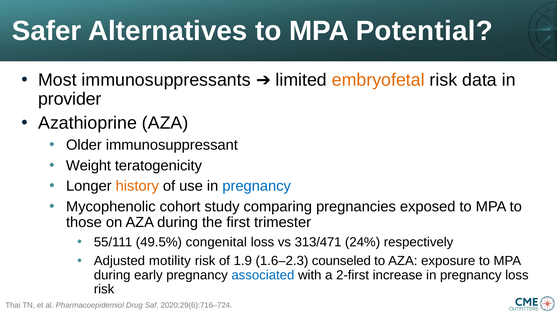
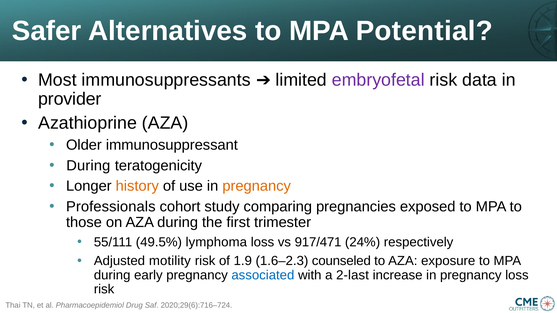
embryofetal colour: orange -> purple (378, 80)
Weight: Weight -> During (88, 166)
pregnancy colour: blue -> orange (257, 186)
Mycophenolic: Mycophenolic -> Professionals (111, 207)
congenital: congenital -> lymphoma (216, 242)
313/471: 313/471 -> 917/471 (318, 242)
2-first: 2-first -> 2-last (352, 275)
